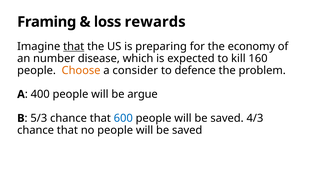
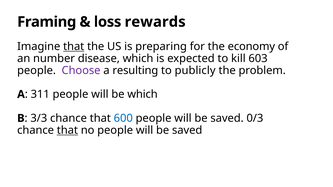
160: 160 -> 603 (258, 59)
Choose colour: orange -> purple (81, 71)
consider: consider -> resulting (135, 71)
defence: defence -> publicly (195, 71)
400: 400 -> 311 (40, 94)
be argue: argue -> which (142, 94)
5/3: 5/3 -> 3/3 (39, 118)
4/3: 4/3 -> 0/3 (255, 118)
that underline: none -> present (67, 130)
